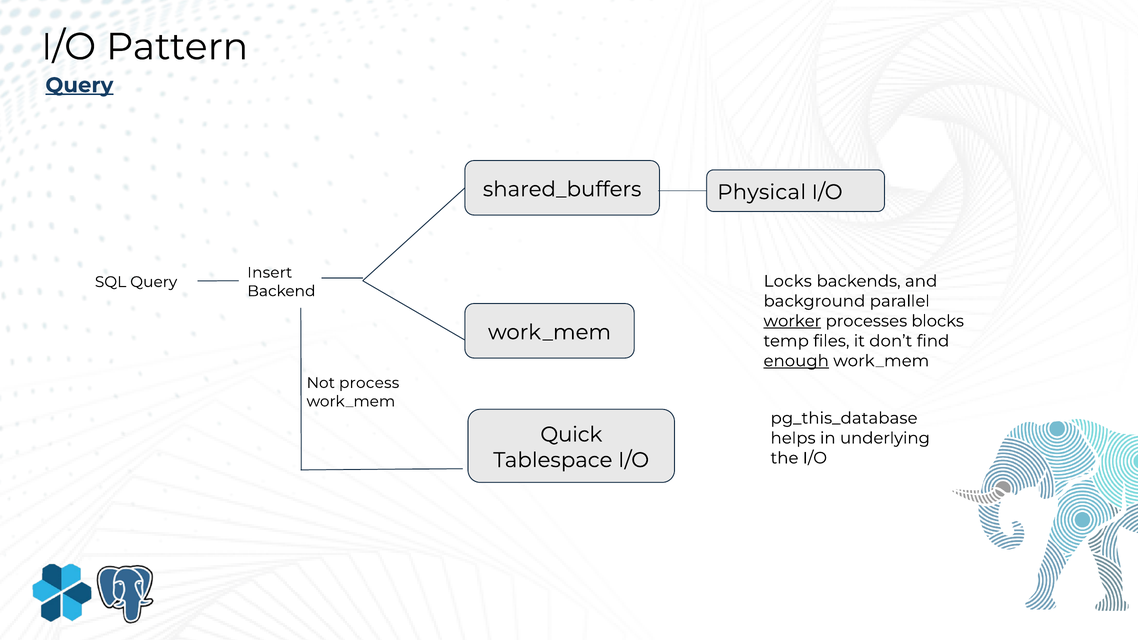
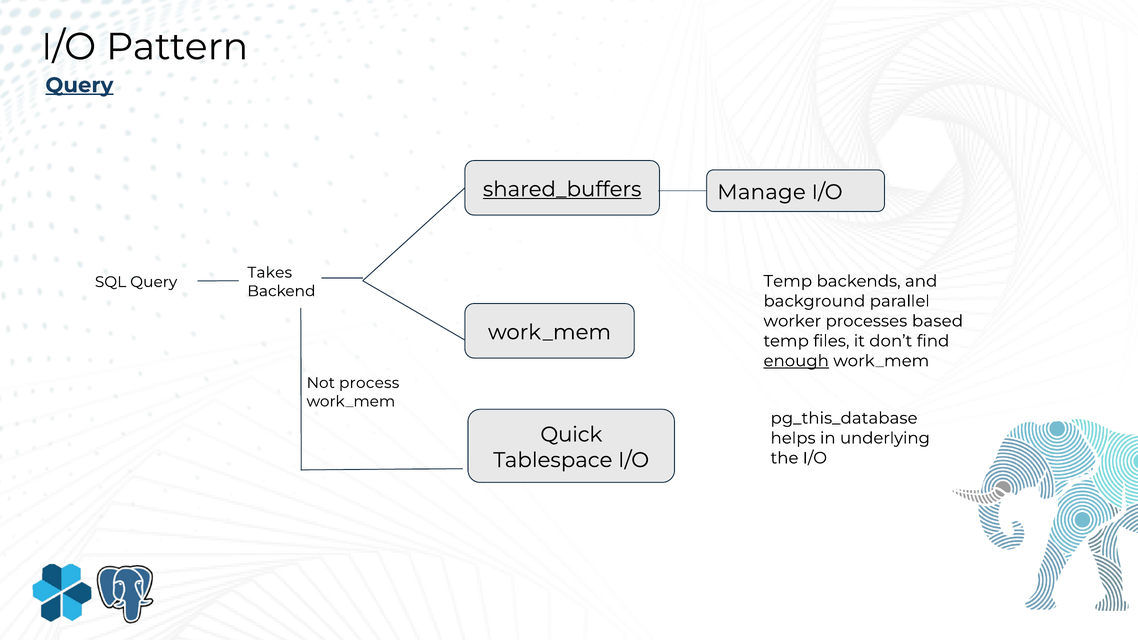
shared_buffers underline: none -> present (562, 189)
Physical: Physical -> Manage (762, 192)
Insert: Insert -> Takes (270, 273)
Locks: Locks -> Temp (788, 281)
worker underline: present -> none (792, 321)
blocks: blocks -> based (937, 321)
